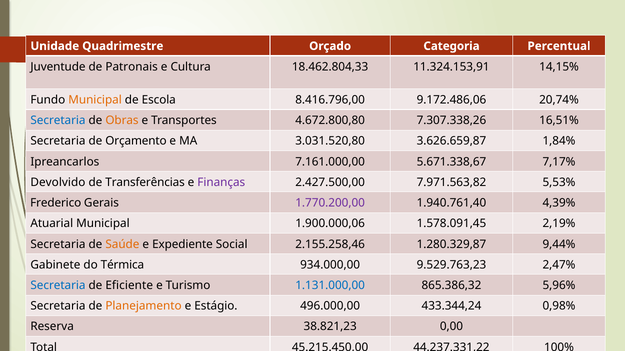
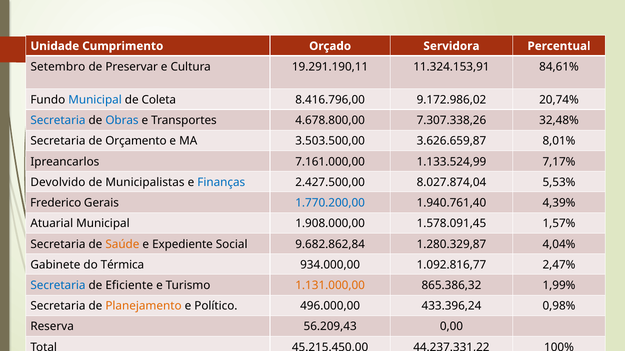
Quadrimestre: Quadrimestre -> Cumprimento (123, 46)
Categoria: Categoria -> Servidora (451, 46)
Juventude: Juventude -> Setembro (58, 67)
Patronais: Patronais -> Preservar (132, 67)
18.462.804,33: 18.462.804,33 -> 19.291.190,11 (330, 67)
14,15%: 14,15% -> 84,61% (559, 67)
Municipal colour: orange -> blue (95, 100)
Escola: Escola -> Coleta (159, 100)
9.172.486,06: 9.172.486,06 -> 9.172.986,02 (451, 100)
Obras colour: orange -> blue (122, 121)
4.672.800,80: 4.672.800,80 -> 4.678.800,00 (330, 121)
16,51%: 16,51% -> 32,48% (559, 121)
3.031.520,80: 3.031.520,80 -> 3.503.500,00 (330, 141)
1,84%: 1,84% -> 8,01% (559, 141)
5.671.338,67: 5.671.338,67 -> 1.133.524,99 (451, 162)
Transferências: Transferências -> Municipalistas (145, 183)
Finanças colour: purple -> blue (221, 183)
7.971.563,82: 7.971.563,82 -> 8.027.874,04 (451, 183)
1.770.200,00 colour: purple -> blue (330, 203)
1.900.000,06: 1.900.000,06 -> 1.908.000,00 (330, 224)
2,19%: 2,19% -> 1,57% (559, 224)
2.155.258,46: 2.155.258,46 -> 9.682.862,84 (330, 245)
9,44%: 9,44% -> 4,04% (559, 245)
9.529.763,23: 9.529.763,23 -> 1.092.816,77 (451, 265)
1.131.000,00 colour: blue -> orange (330, 286)
5,96%: 5,96% -> 1,99% (559, 286)
Estágio: Estágio -> Político (216, 307)
433.344,24: 433.344,24 -> 433.396,24 (451, 307)
38.821,23: 38.821,23 -> 56.209,43 (330, 327)
